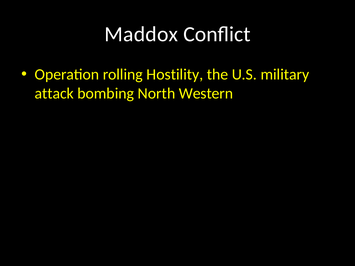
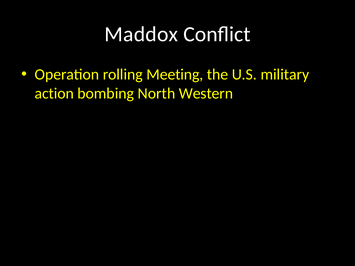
Hostility: Hostility -> Meeting (175, 74)
attack: attack -> action (54, 93)
